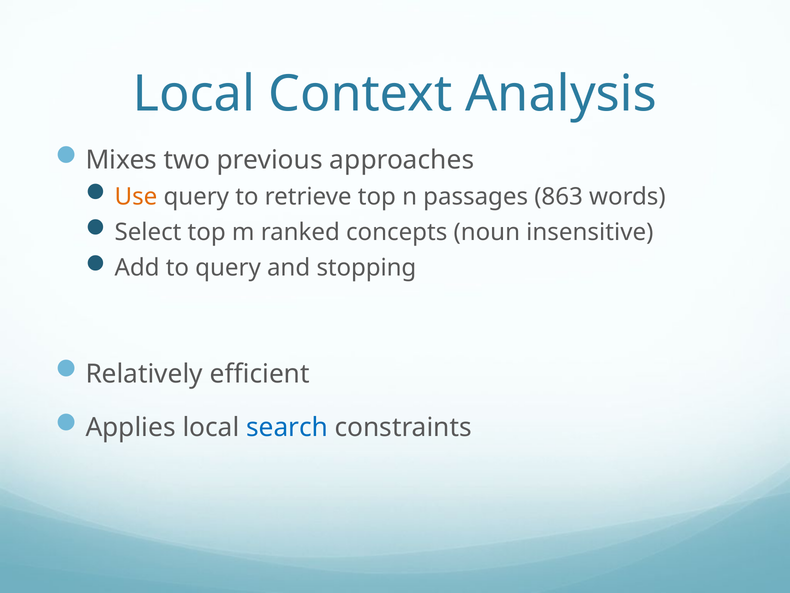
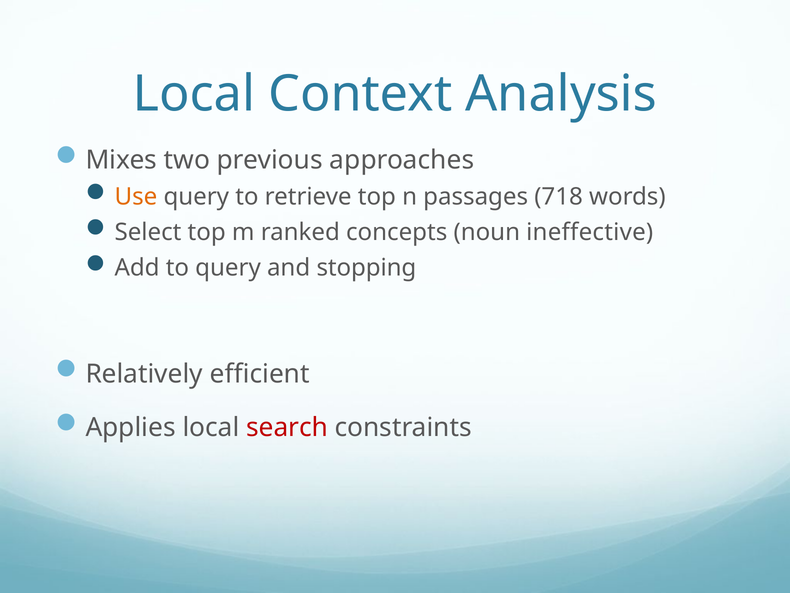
863: 863 -> 718 (559, 197)
insensitive: insensitive -> ineffective (590, 232)
search colour: blue -> red (287, 427)
